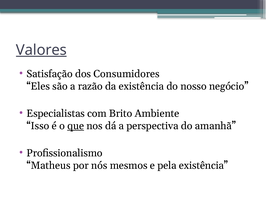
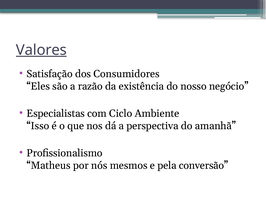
Brito: Brito -> Ciclo (121, 113)
que underline: present -> none (76, 126)
pela existência: existência -> conversão (204, 165)
